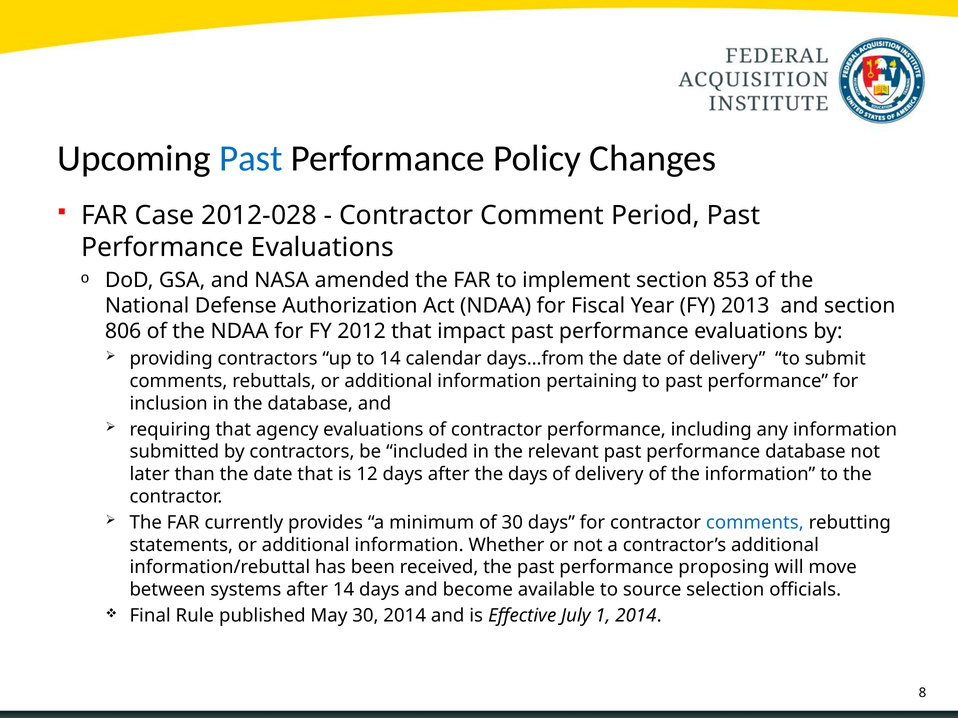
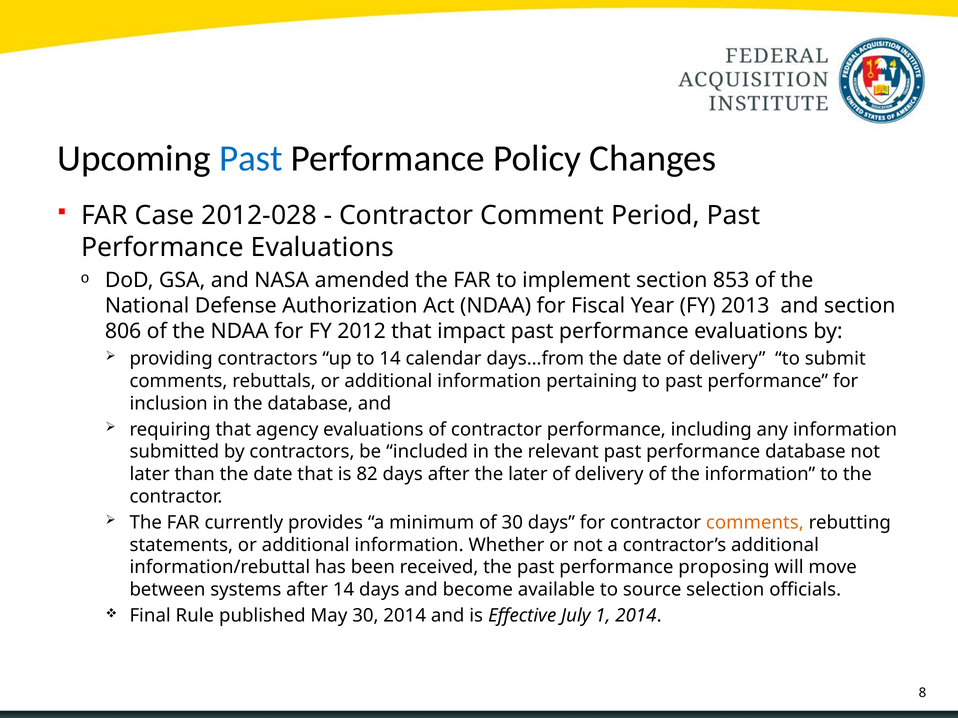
12: 12 -> 82 (367, 474)
the days: days -> later (528, 474)
comments colour: blue -> orange (755, 523)
